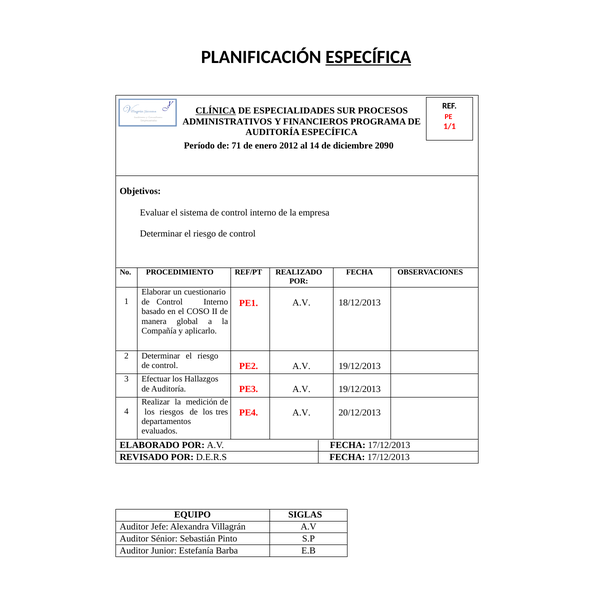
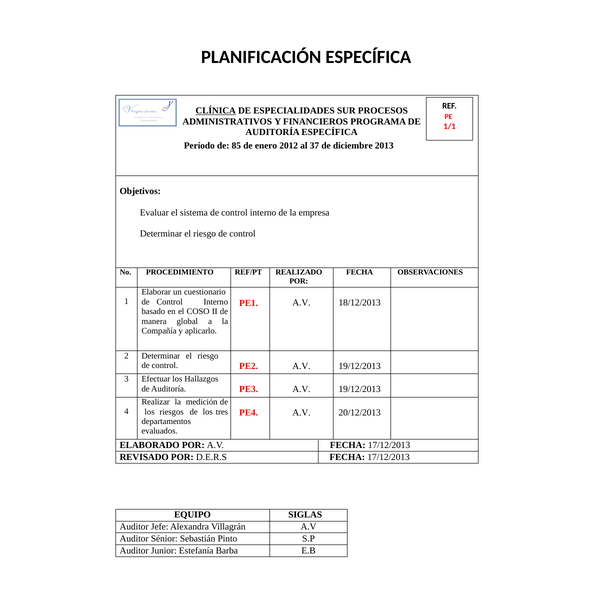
ESPECÍFICA underline: present -> none (368, 57)
71: 71 -> 85 (236, 146)
14: 14 -> 37 (314, 146)
2090: 2090 -> 2013 (384, 146)
